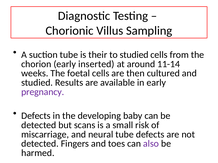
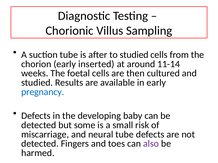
their: their -> after (98, 55)
pregnancy colour: purple -> blue (43, 92)
scans: scans -> some (85, 125)
